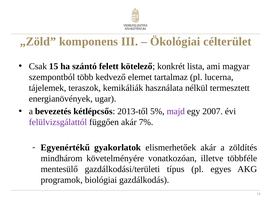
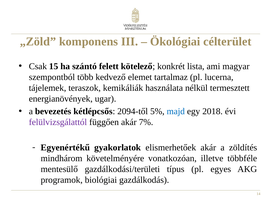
2013-től: 2013-től -> 2094-től (133, 112)
majd colour: purple -> blue (176, 112)
2007: 2007 -> 2018 (213, 112)
